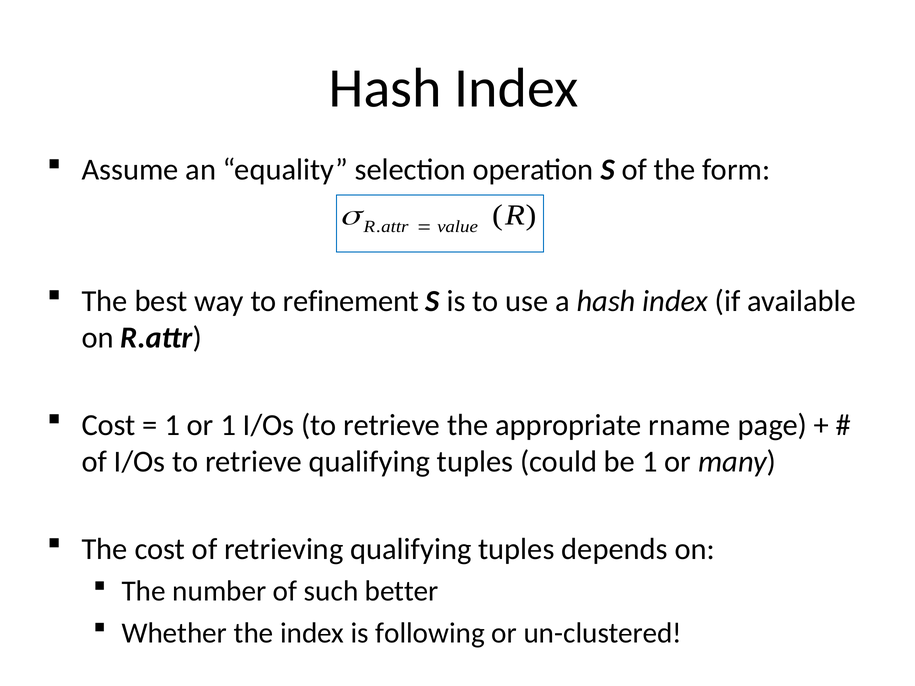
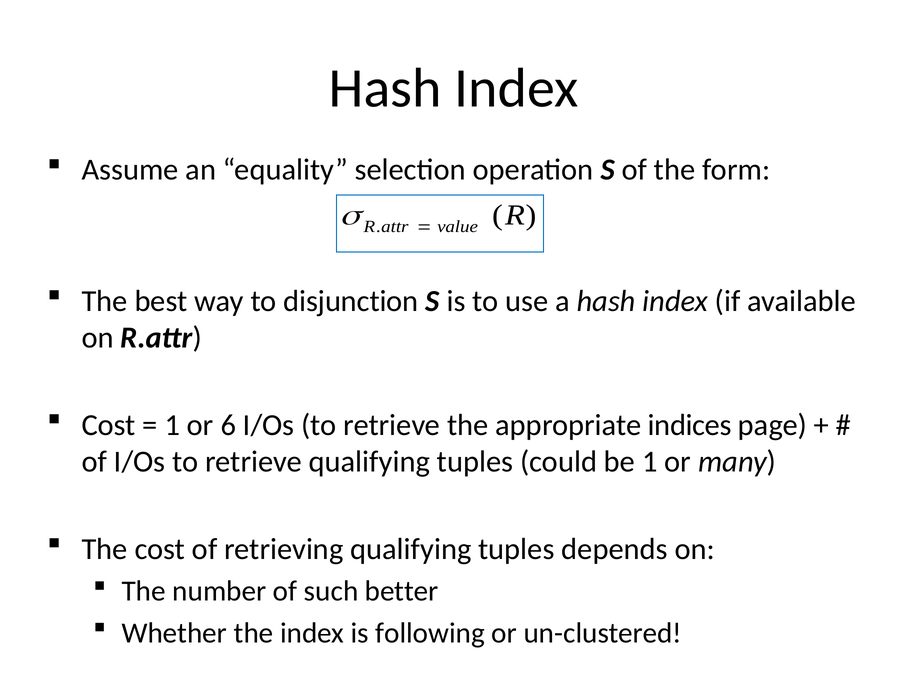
refinement: refinement -> disjunction (351, 301)
or 1: 1 -> 6 (228, 425)
rname: rname -> indices (690, 425)
